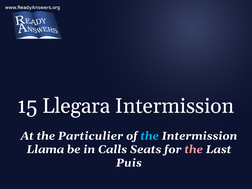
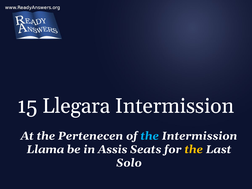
Particulier: Particulier -> Pertenecen (91, 136)
Calls: Calls -> Assis (113, 149)
the colour: pink -> yellow (194, 149)
Puis: Puis -> Solo (129, 163)
